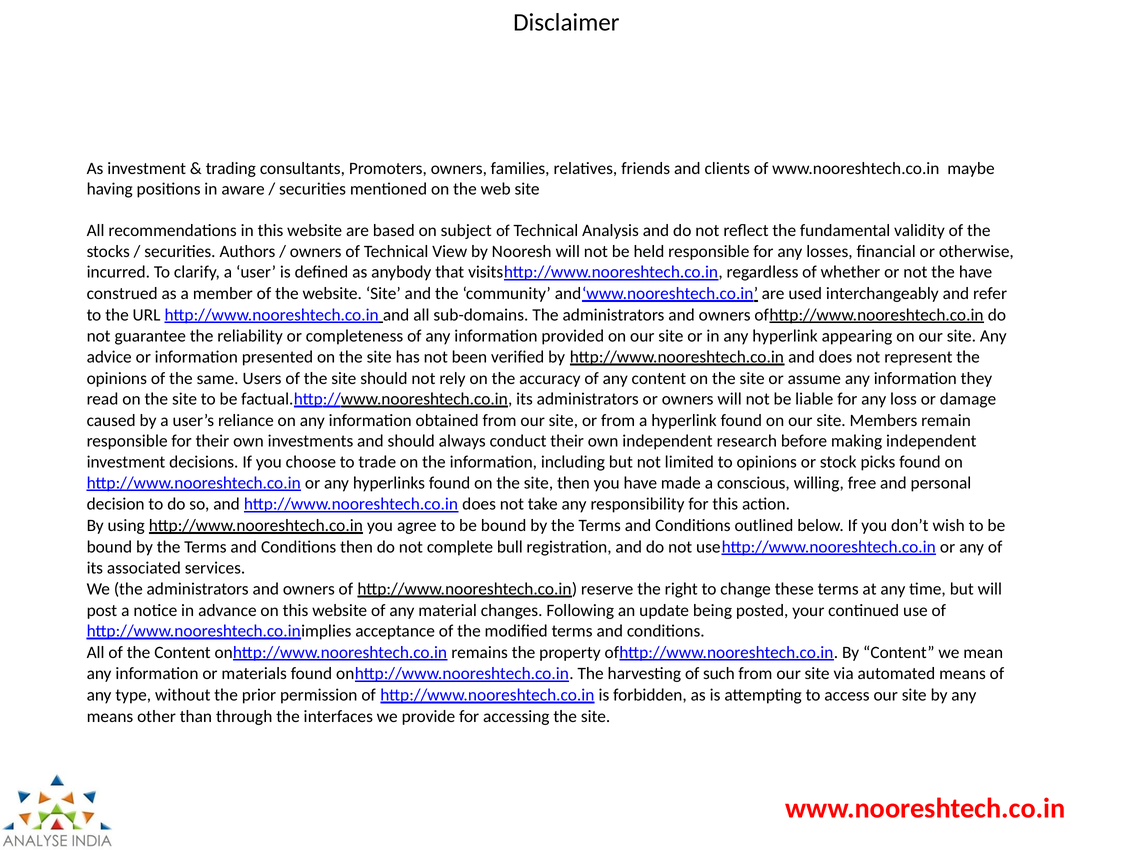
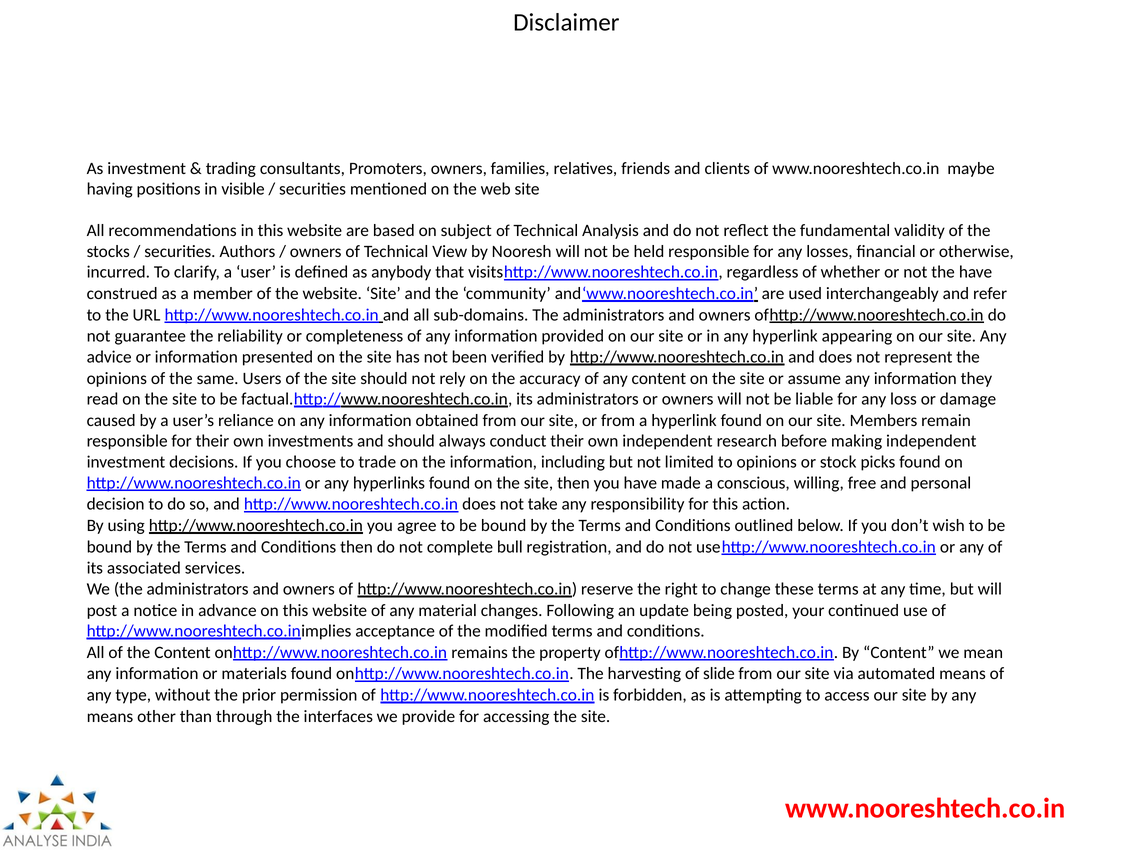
aware: aware -> visible (243, 189)
such: such -> slide (719, 674)
